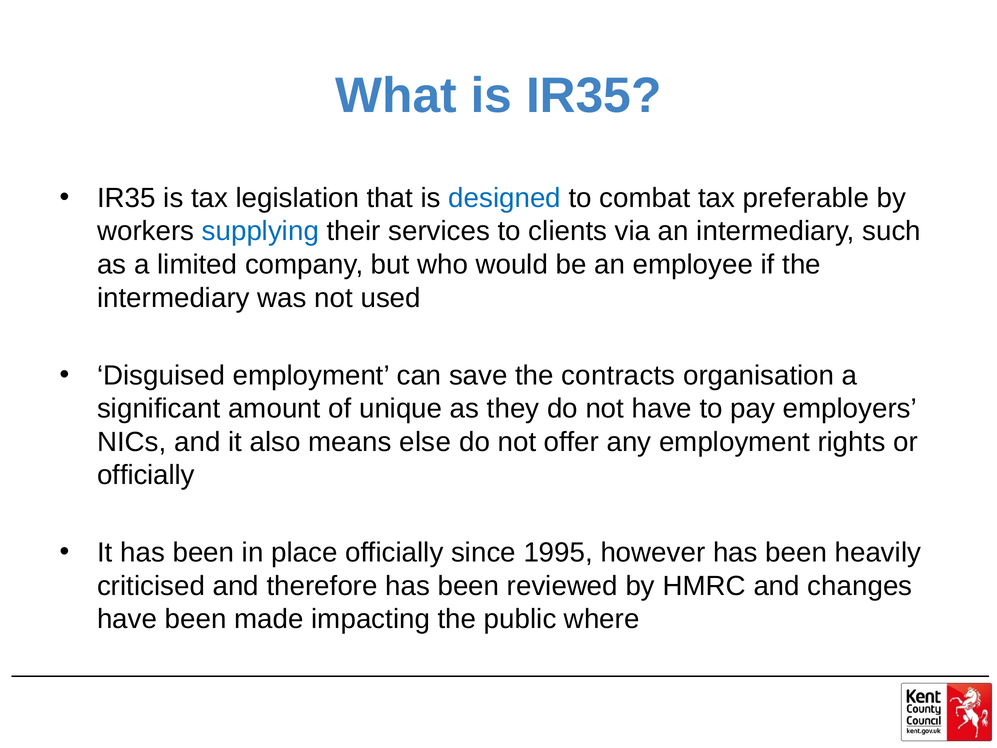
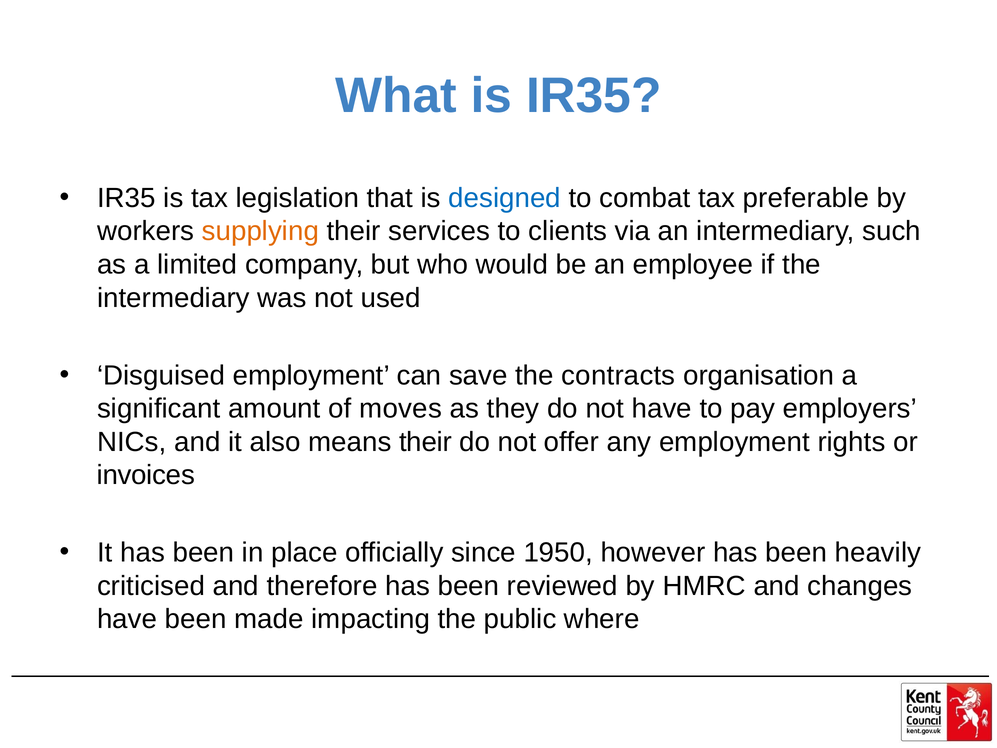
supplying colour: blue -> orange (260, 231)
unique: unique -> moves (401, 409)
means else: else -> their (425, 442)
officially: officially -> invoices (146, 475)
1995: 1995 -> 1950 (558, 553)
